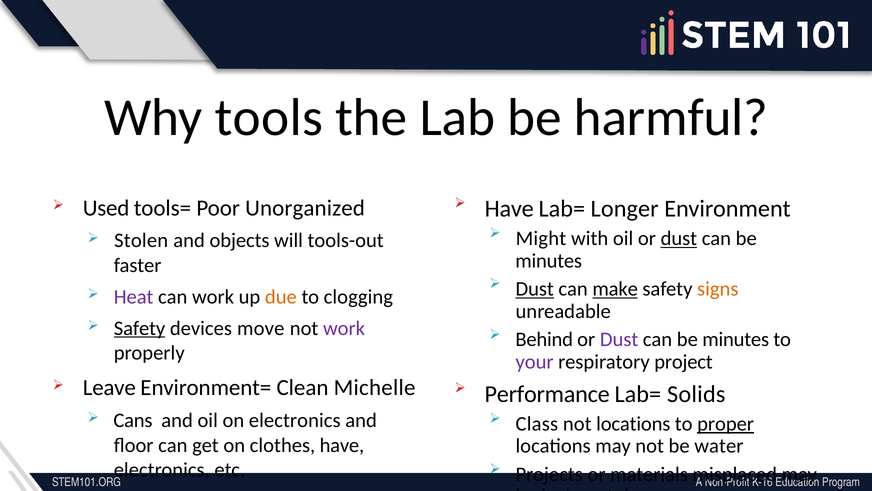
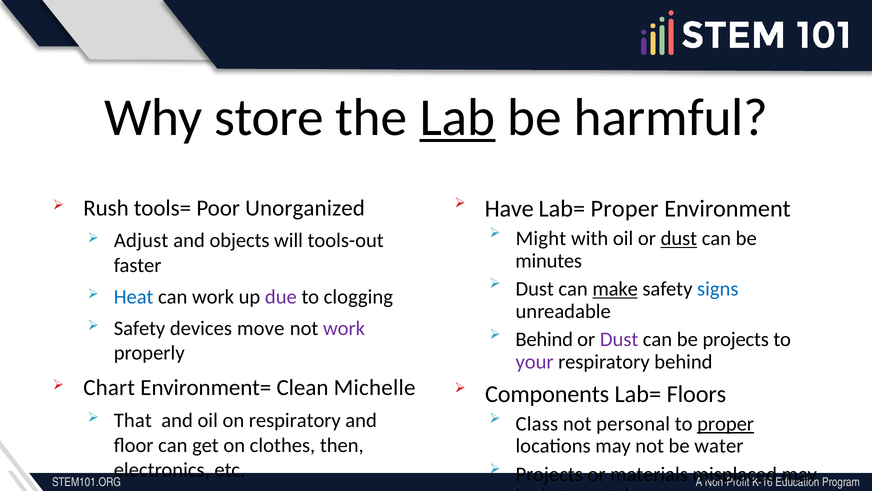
tools: tools -> store (269, 117)
Lab underline: none -> present (457, 117)
Lab= Longer: Longer -> Proper (625, 209)
Used: Used -> Rush (106, 208)
Stolen: Stolen -> Adjust (141, 240)
Dust underline: present -> none (535, 289)
signs colour: orange -> blue (718, 289)
Heat colour: purple -> blue (134, 297)
due colour: orange -> purple (281, 297)
Safety underline: present -> none (140, 328)
minutes: minutes -> projects (736, 339)
respiratory project: project -> behind (683, 361)
Leave: Leave -> Chart (109, 387)
Performance: Performance -> Components (547, 394)
Solids: Solids -> Floors (696, 394)
Cans: Cans -> That (133, 420)
on electronics: electronics -> respiratory (295, 420)
not locations: locations -> personal (633, 423)
clothes have: have -> then (342, 445)
